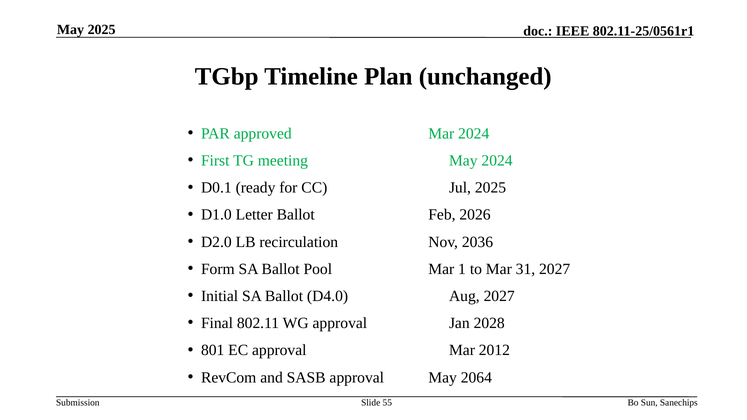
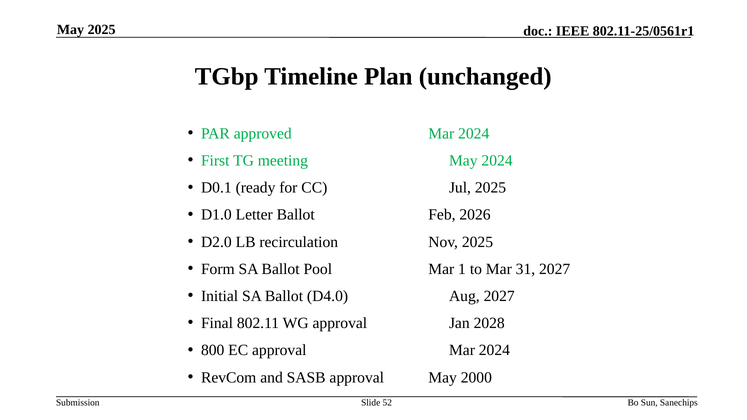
Nov 2036: 2036 -> 2025 (477, 242)
801: 801 -> 800 (213, 350)
approval Mar 2012: 2012 -> 2024 (494, 350)
2064: 2064 -> 2000 (476, 378)
55: 55 -> 52 (387, 403)
